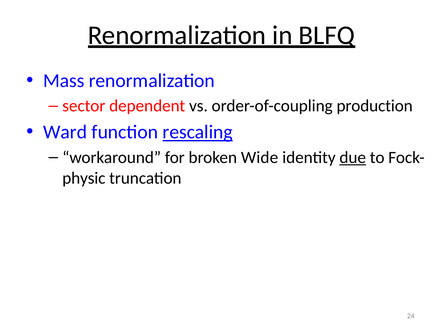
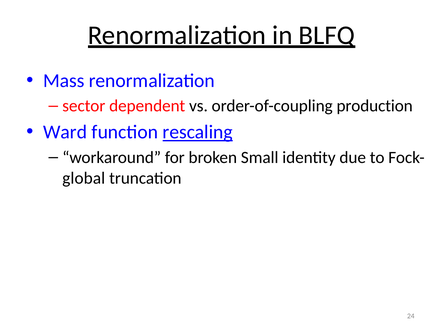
Wide: Wide -> Small (260, 157)
due underline: present -> none (353, 157)
physic: physic -> global (84, 178)
